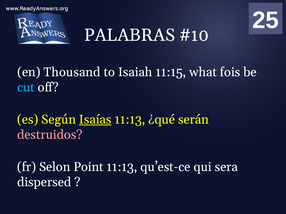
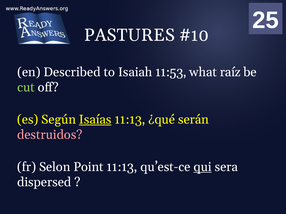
PALABRAS: PALABRAS -> PASTURES (130, 35)
Thousand: Thousand -> Described (72, 72)
11:15: 11:15 -> 11:53 (171, 72)
fois: fois -> raíz (230, 72)
cut colour: light blue -> light green (26, 88)
qui underline: none -> present (203, 167)
